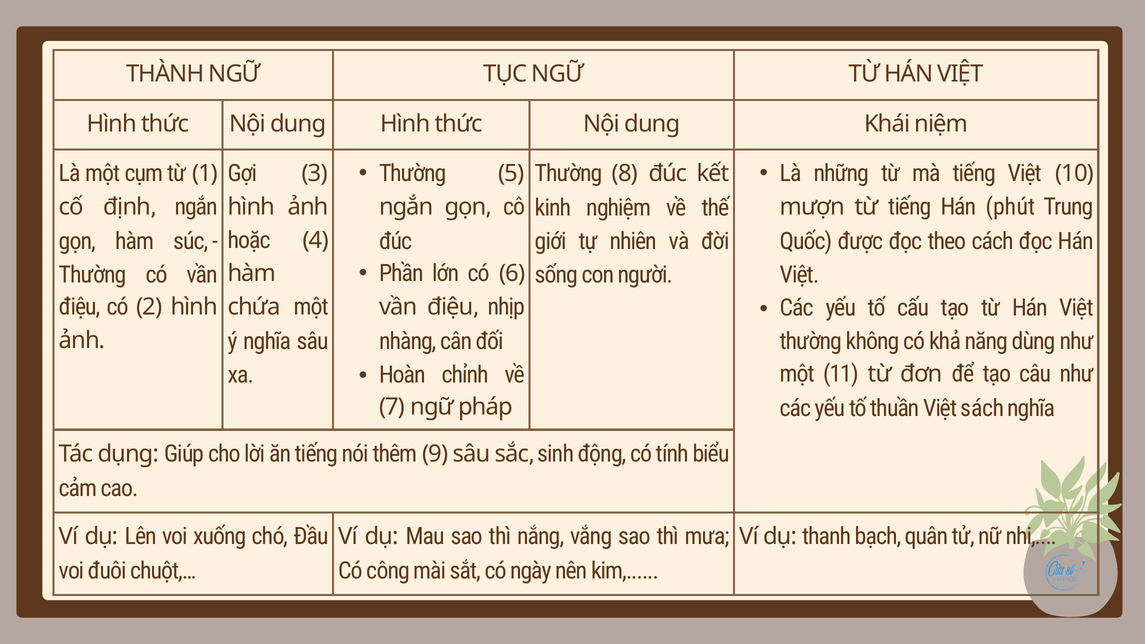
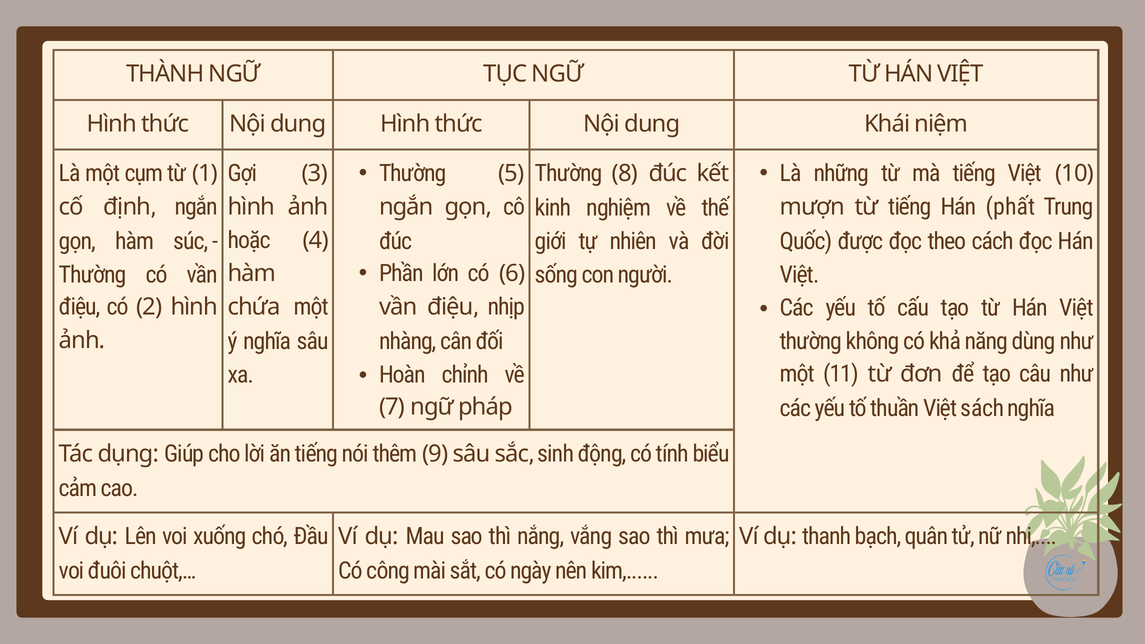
phút: phút -> phất (1010, 207)
